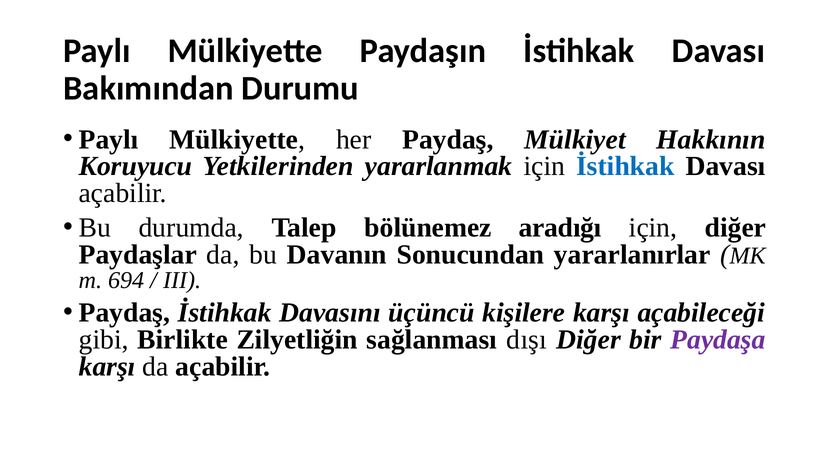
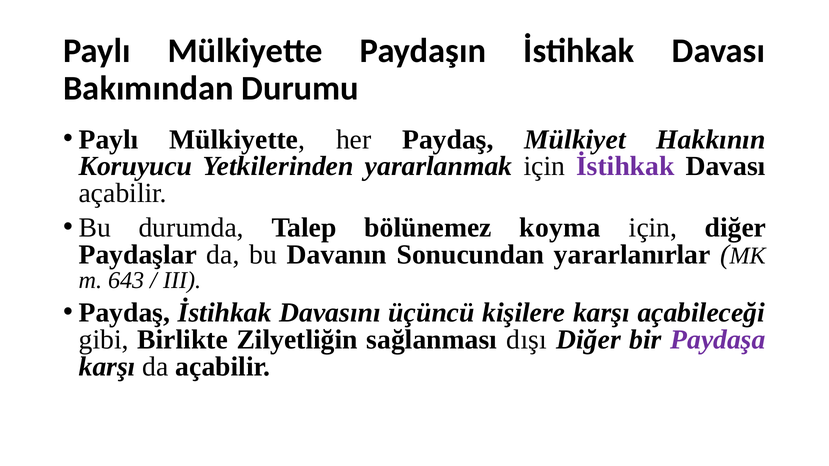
İstihkak colour: blue -> purple (625, 166)
aradığı: aradığı -> koyma (560, 228)
694: 694 -> 643 (126, 280)
